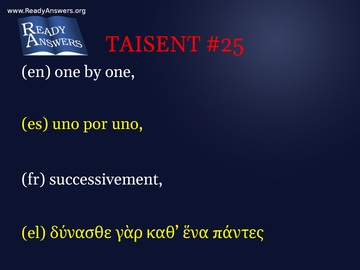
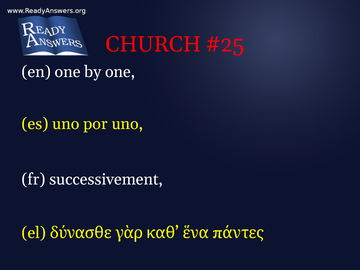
TAISENT: TAISENT -> CHURCH (153, 44)
